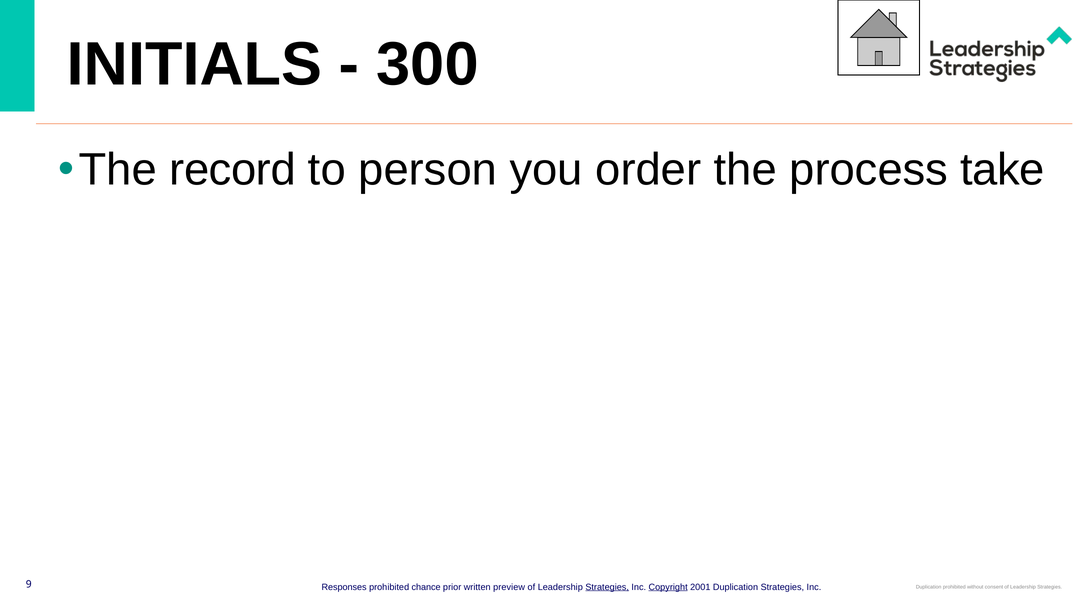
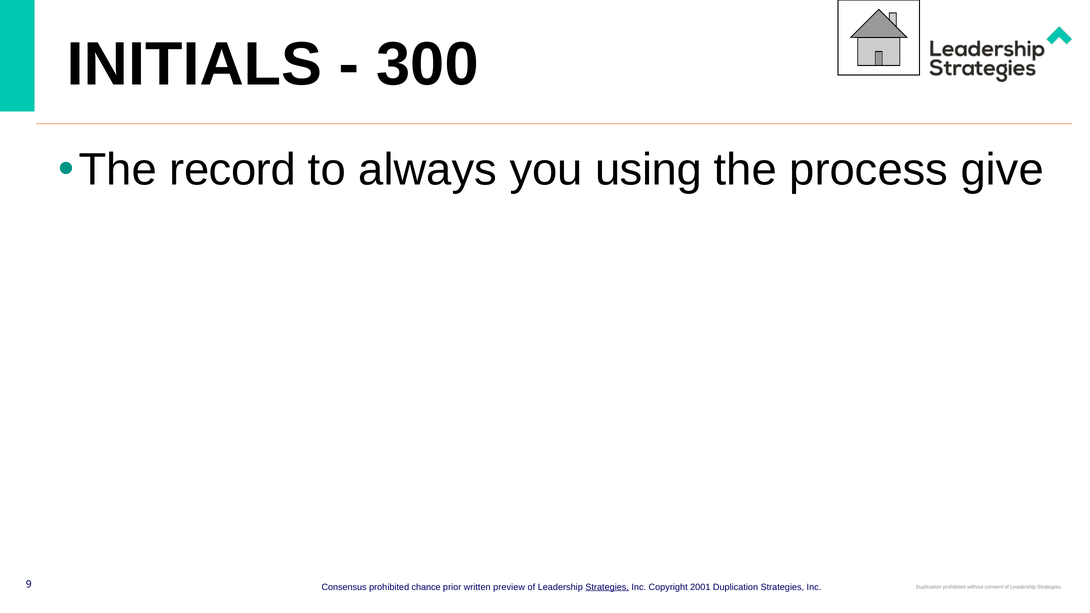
person: person -> always (428, 170)
order: order -> using (648, 170)
take: take -> give (1002, 170)
Responses: Responses -> Consensus (344, 587)
Copyright underline: present -> none (668, 587)
